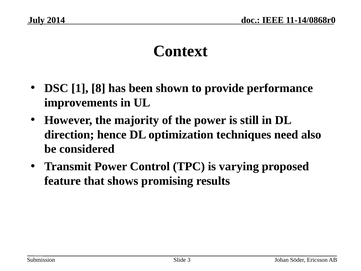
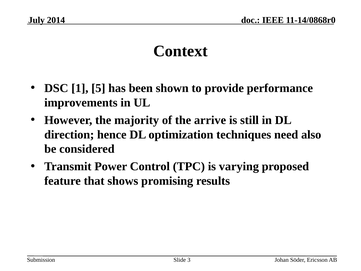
8: 8 -> 5 (98, 88)
the power: power -> arrive (210, 120)
